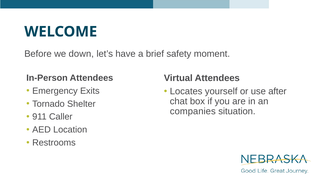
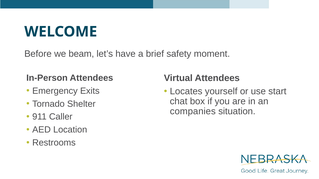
down: down -> beam (81, 54)
after: after -> start (277, 92)
